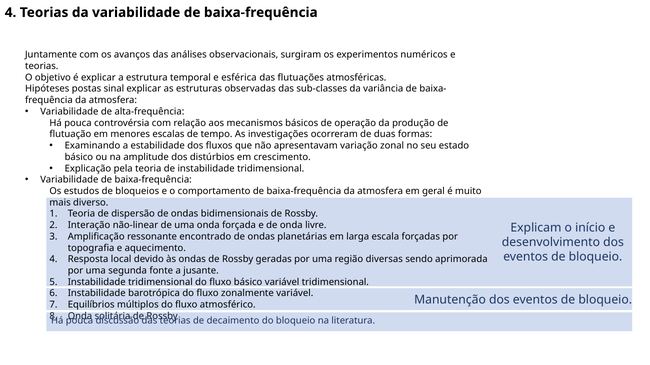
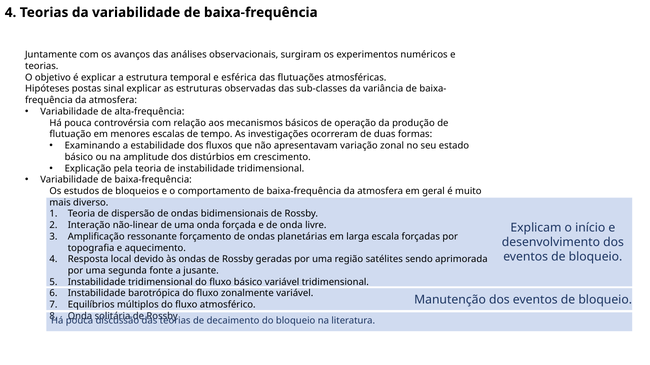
encontrado: encontrado -> forçamento (205, 237)
diversas: diversas -> satélites (384, 260)
